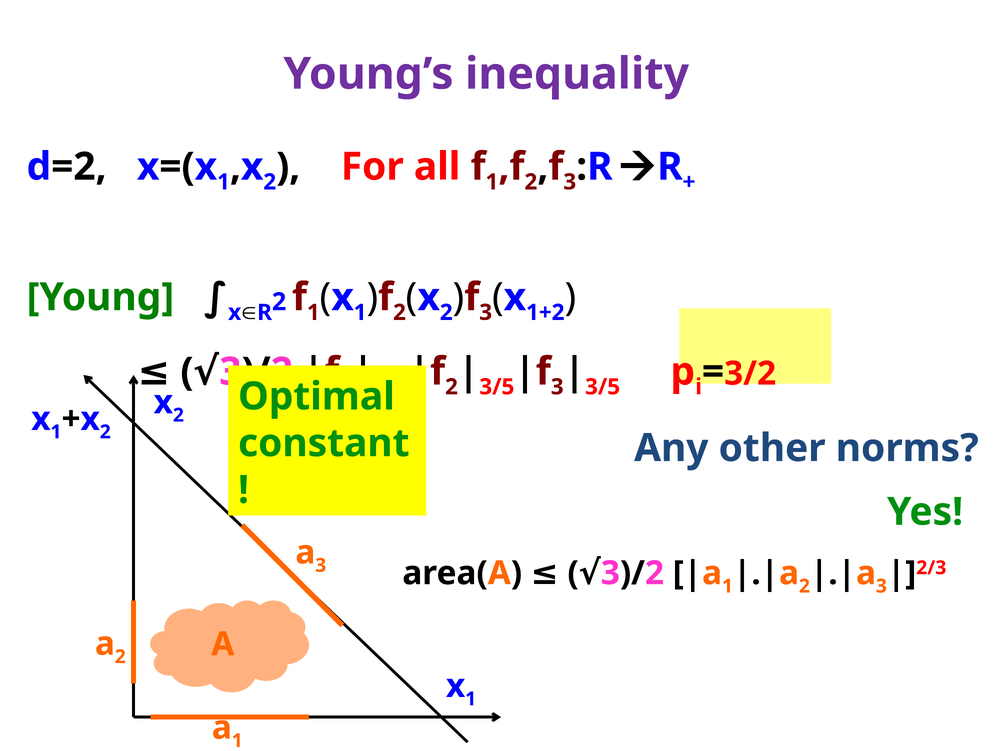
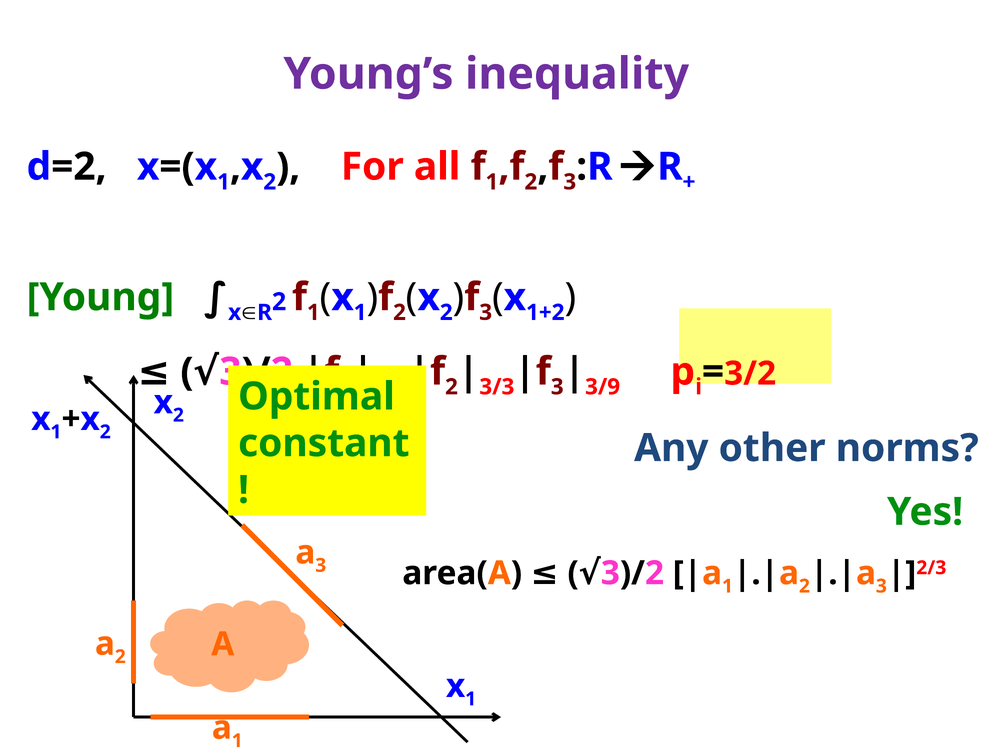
3/5: 3/5 -> 3/3 (497, 387)
3/5: 3/5 -> 3/9 (603, 387)
